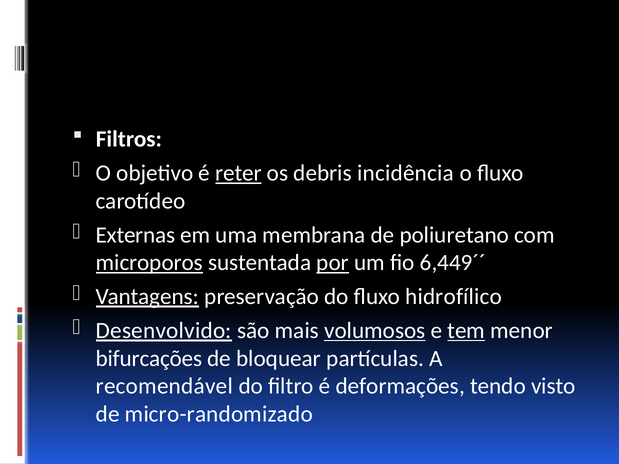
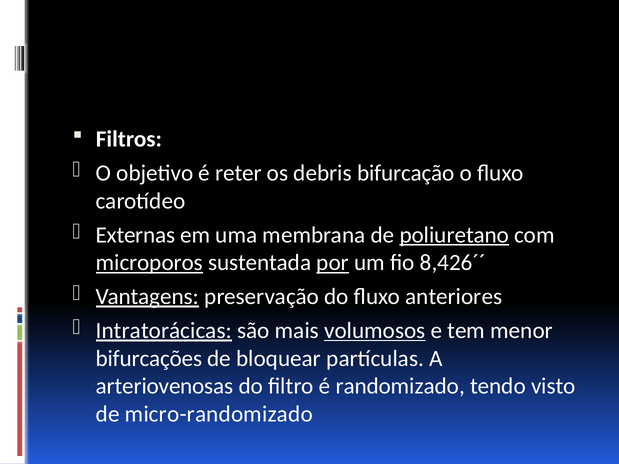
reter underline: present -> none (239, 173)
incidência: incidência -> bifurcação (406, 173)
poliuretano underline: none -> present (454, 235)
6,449´´: 6,449´´ -> 8,426´´ (453, 263)
hidrofílico: hidrofílico -> anteriores (454, 297)
Desenvolvido: Desenvolvido -> Intratorácicas (164, 331)
tem underline: present -> none (466, 331)
recomendável: recomendável -> arteriovenosas (165, 386)
deformações: deformações -> randomizado (400, 386)
